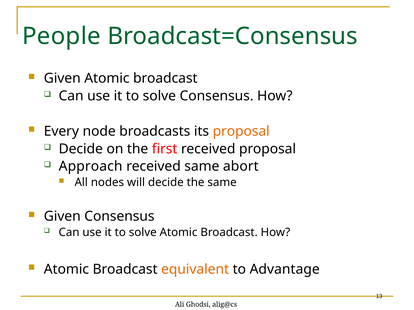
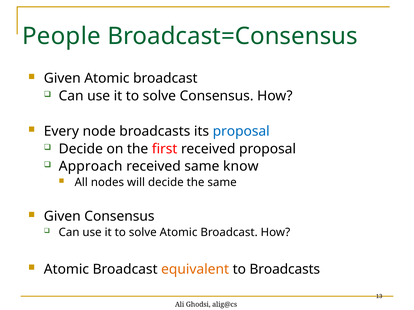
proposal colour: orange -> blue (241, 131)
abort: abort -> know (241, 167)
to Advantage: Advantage -> Broadcasts (285, 270)
